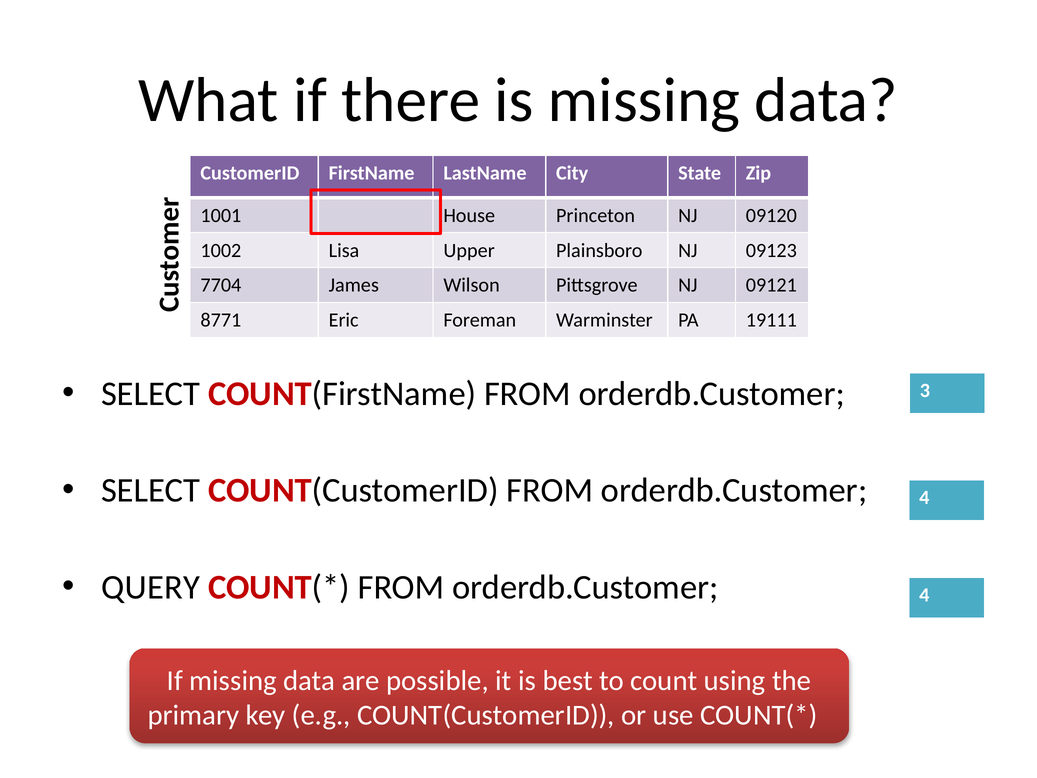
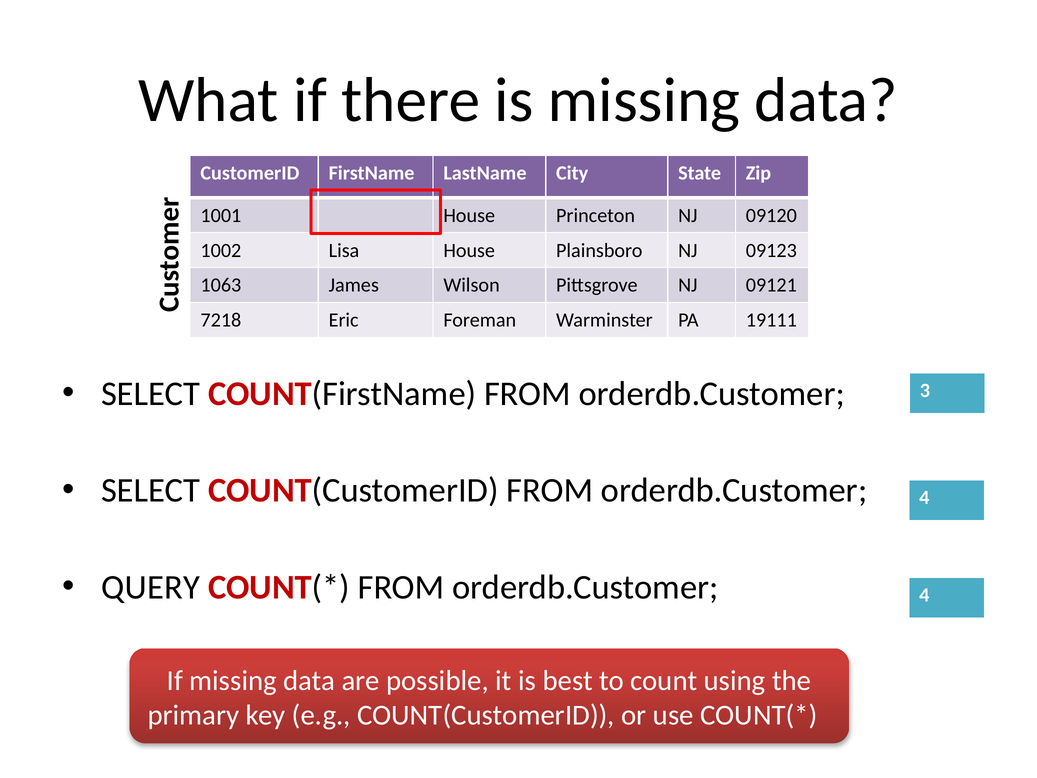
Lisa Upper: Upper -> House (469, 250)
7704: 7704 -> 1063 (221, 285)
8771: 8771 -> 7218 (221, 320)
